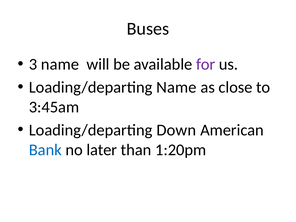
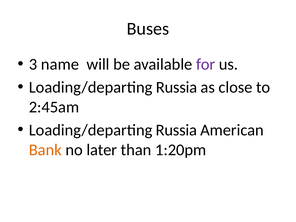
Name: Name -> Russia (177, 87)
3:45am: 3:45am -> 2:45am (54, 107)
Down: Down -> Russia (176, 130)
Bank colour: blue -> orange (45, 150)
